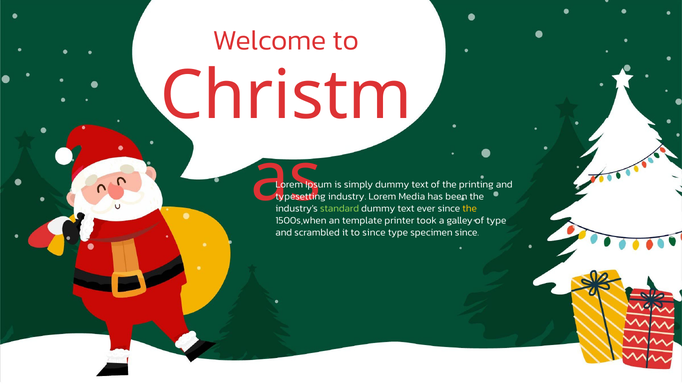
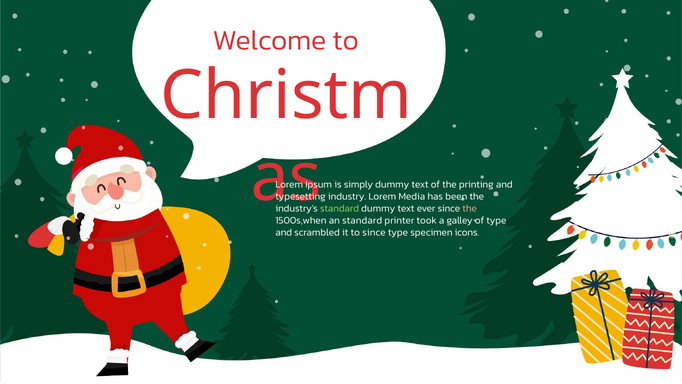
the colour: yellow -> pink (470, 208)
an template: template -> standard (362, 220)
specimen since: since -> icons (467, 232)
